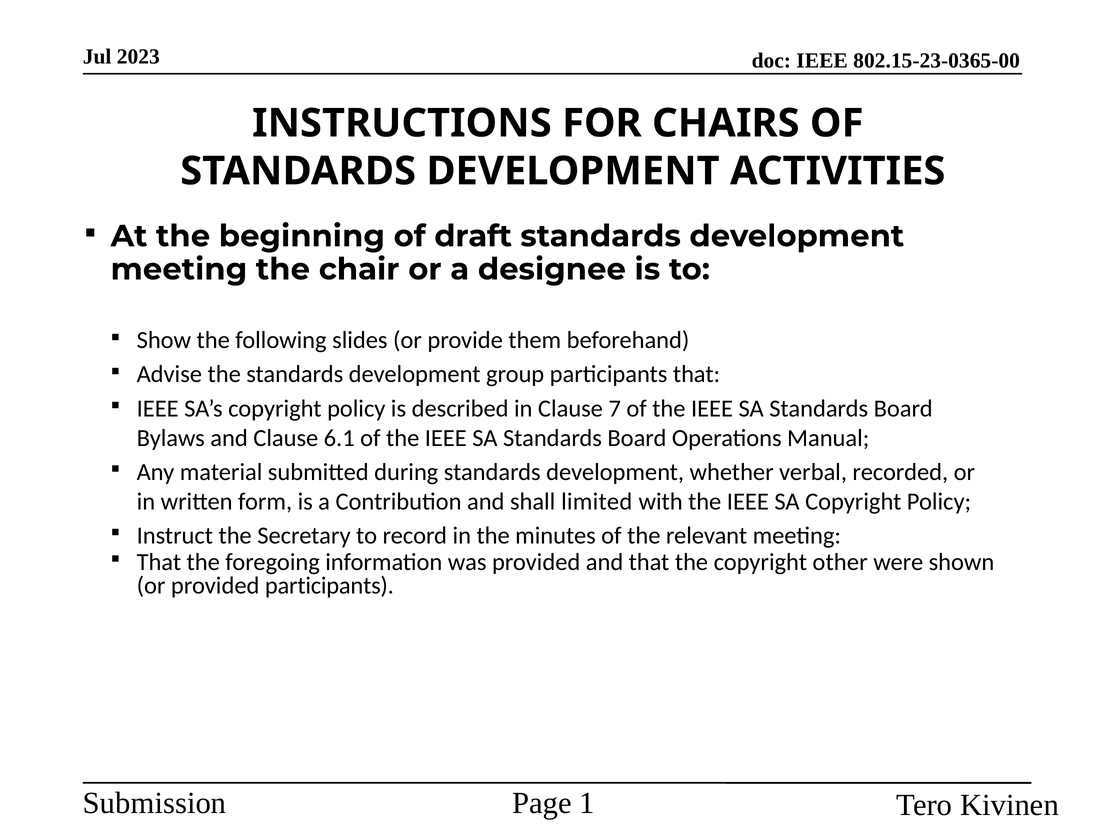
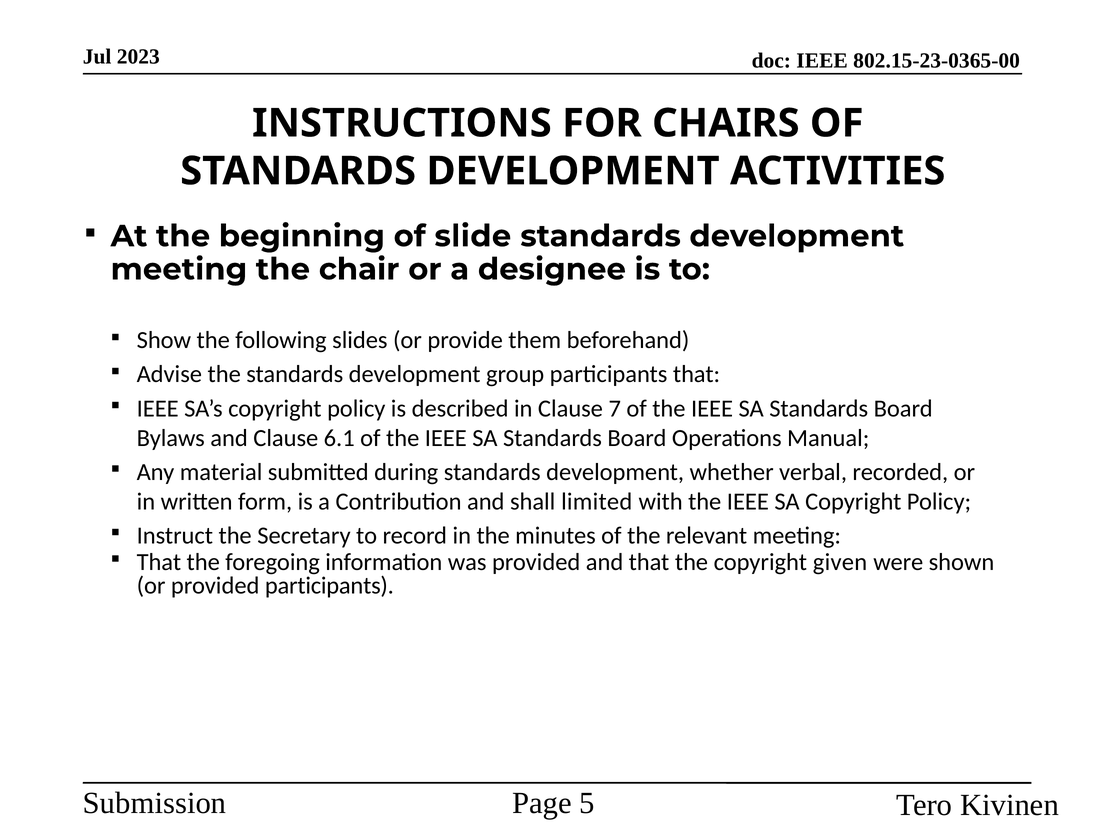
draft: draft -> slide (473, 236)
other: other -> given (840, 562)
1: 1 -> 5 (587, 803)
